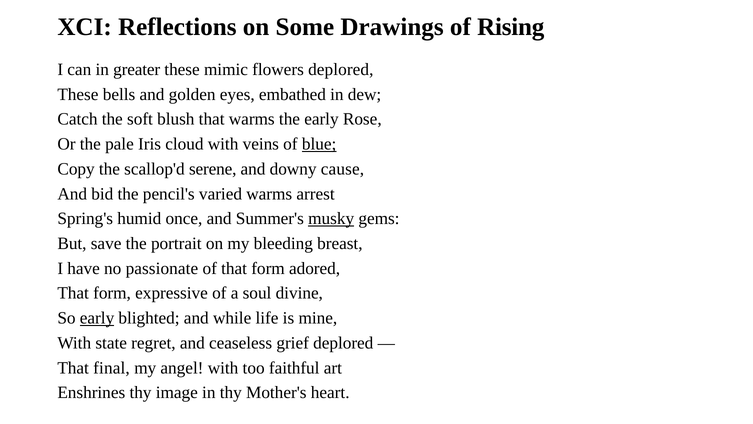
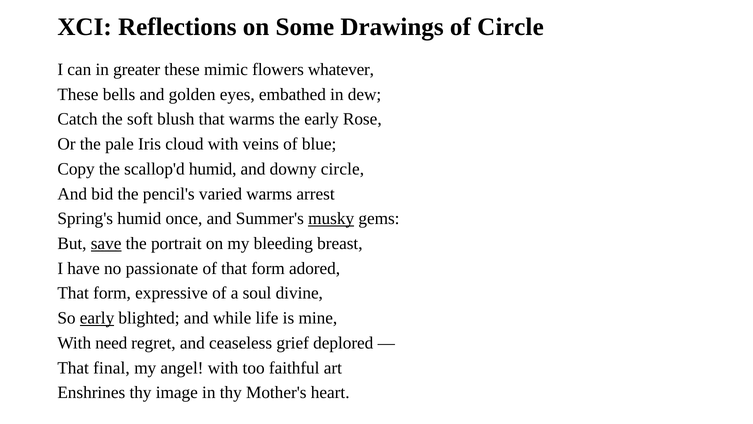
of Rising: Rising -> Circle (511, 27)
flowers deplored: deplored -> whatever (341, 69)
blue underline: present -> none (319, 144)
scallop'd serene: serene -> humid (213, 169)
downy cause: cause -> circle (342, 169)
save underline: none -> present (106, 243)
state: state -> need (111, 343)
